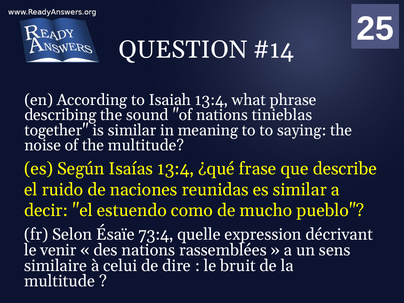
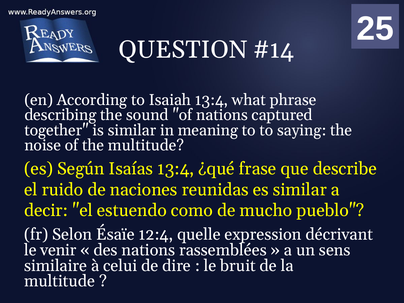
tinieblas: tinieblas -> captured (282, 115)
73:4: 73:4 -> 12:4 (156, 234)
